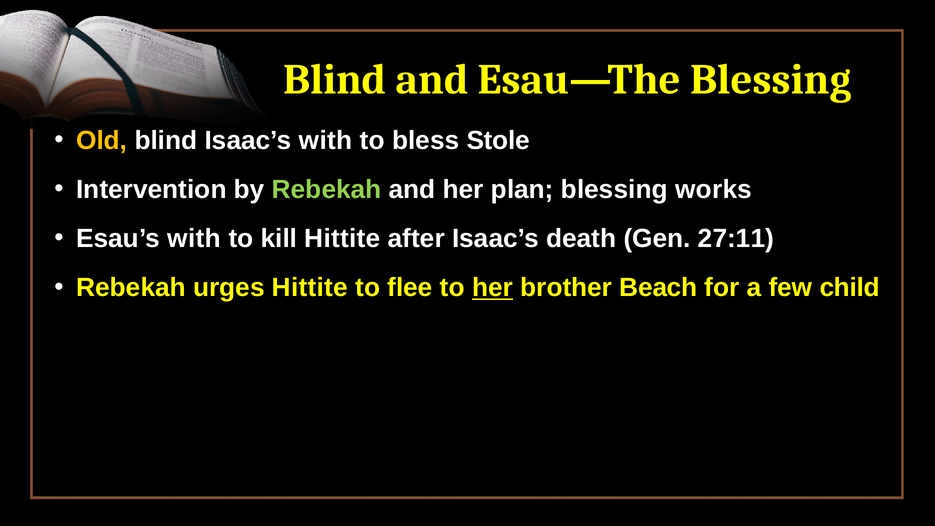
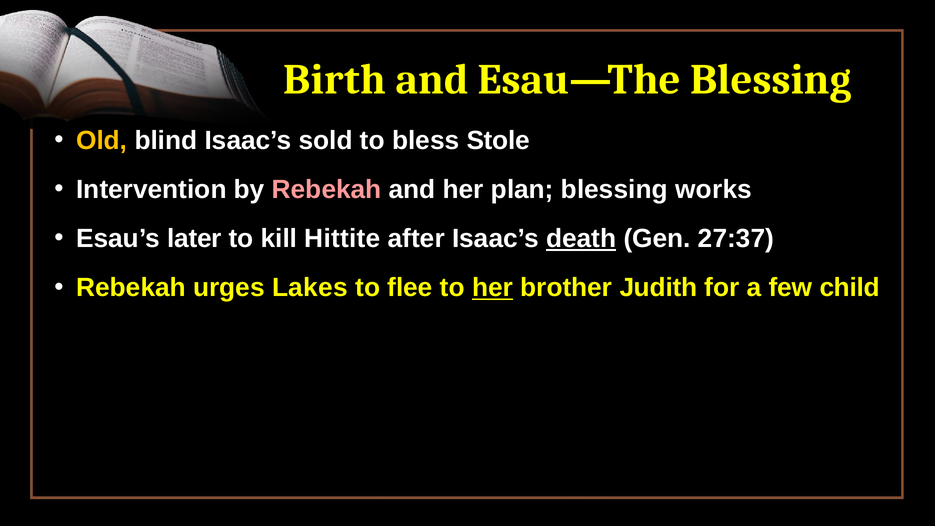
Blind: Blind -> Birth (334, 80)
Isaac’s with: with -> sold (326, 140)
Rebekah colour: light green -> pink (327, 190)
Esau’s with: with -> later (194, 239)
death underline: none -> present (581, 239)
27:11: 27:11 -> 27:37 (736, 239)
urges Hittite: Hittite -> Lakes (310, 288)
Beach: Beach -> Judith (658, 288)
